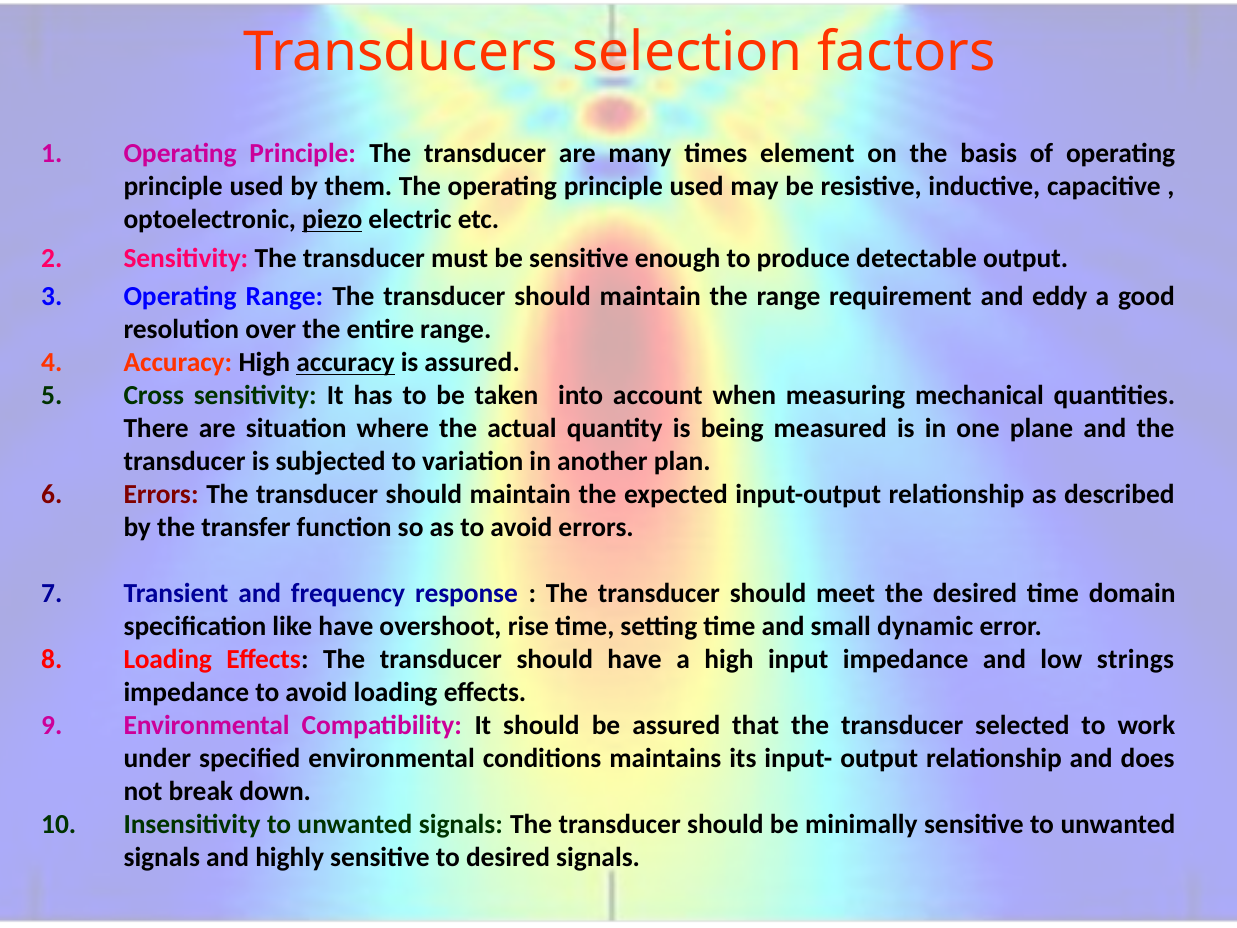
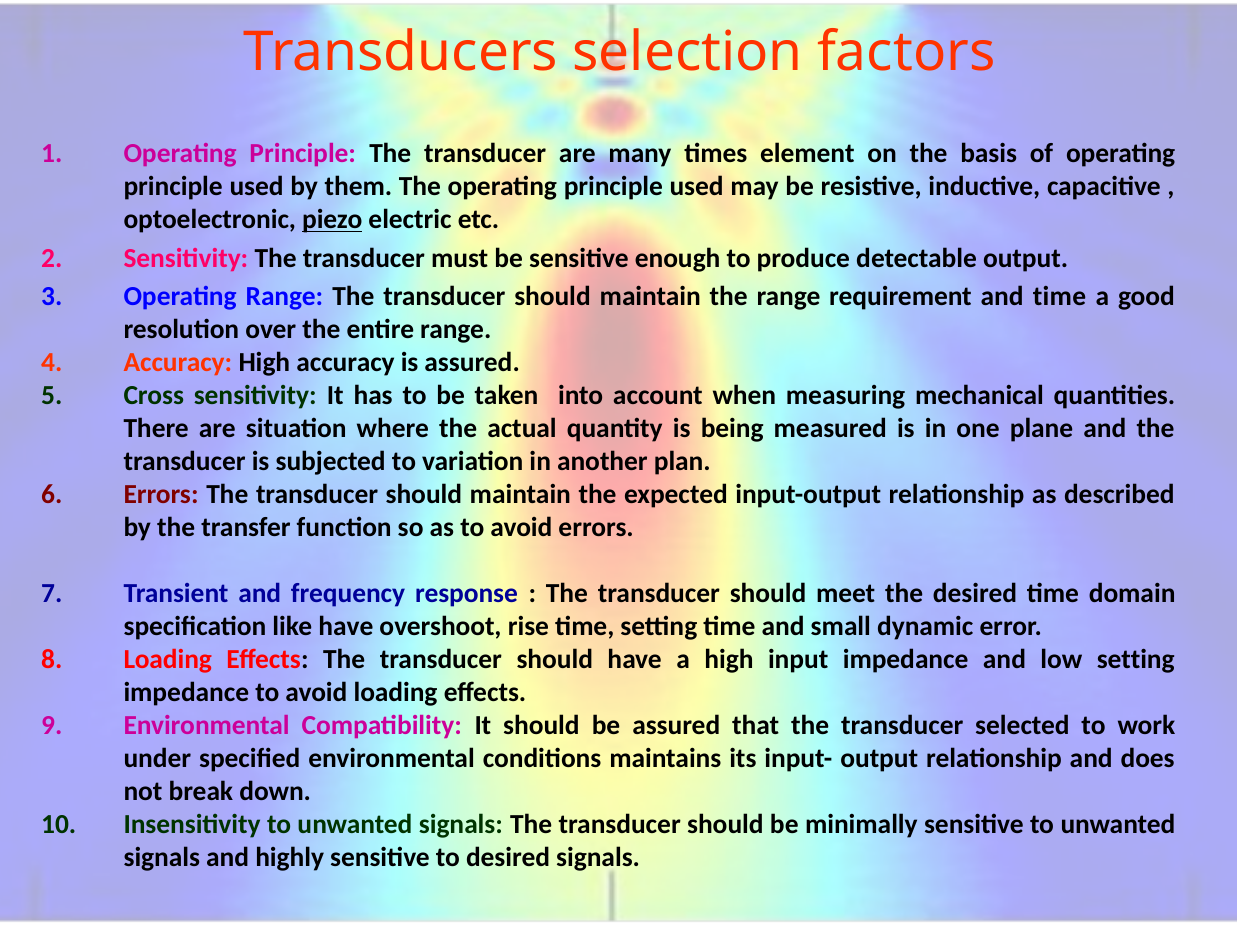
and eddy: eddy -> time (1059, 297)
accuracy underline: present -> none (346, 363)
low strings: strings -> setting (1136, 659)
